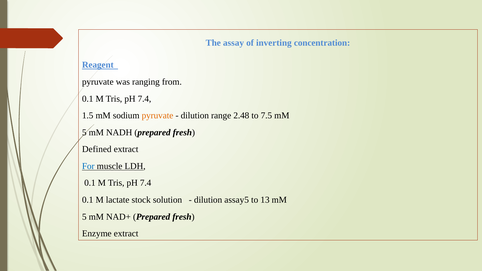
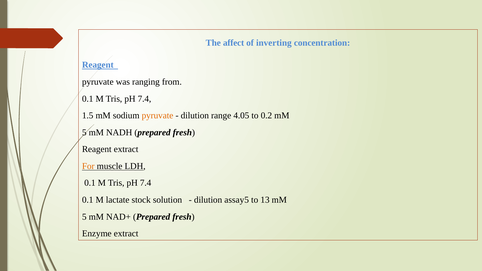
assay: assay -> affect (234, 43)
2.48: 2.48 -> 4.05 (241, 116)
7.5: 7.5 -> 0.2 (266, 116)
Defined: Defined -> Reagent (97, 149)
For colour: blue -> orange (88, 166)
